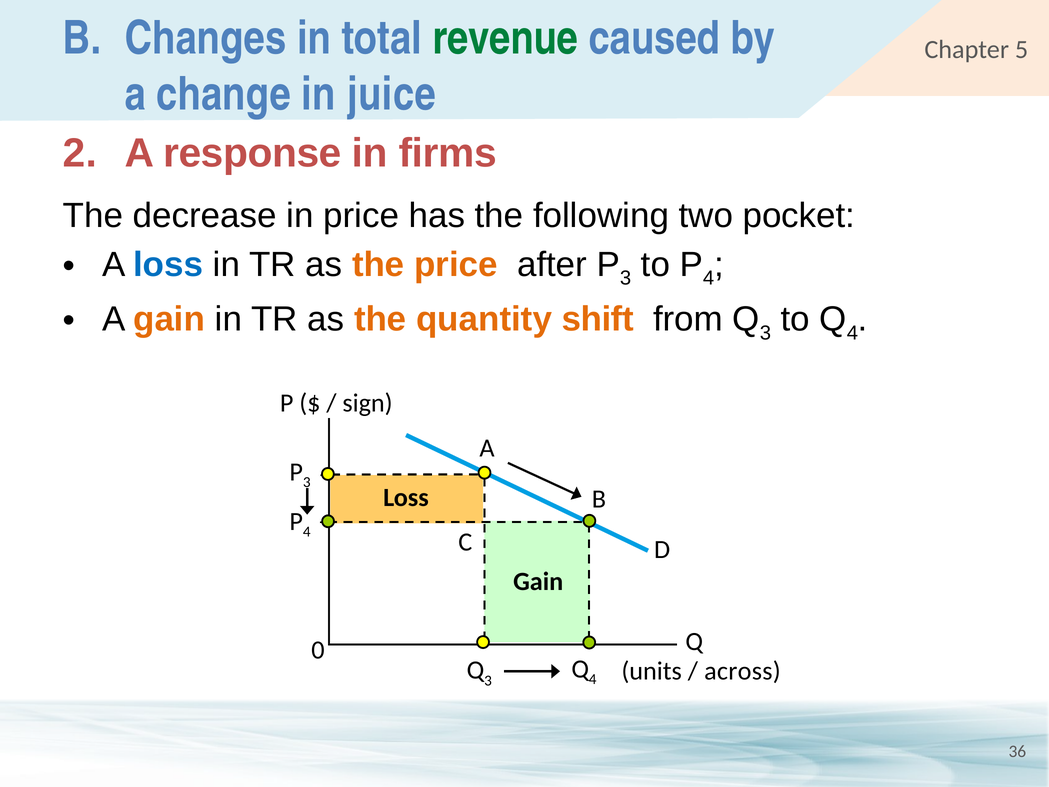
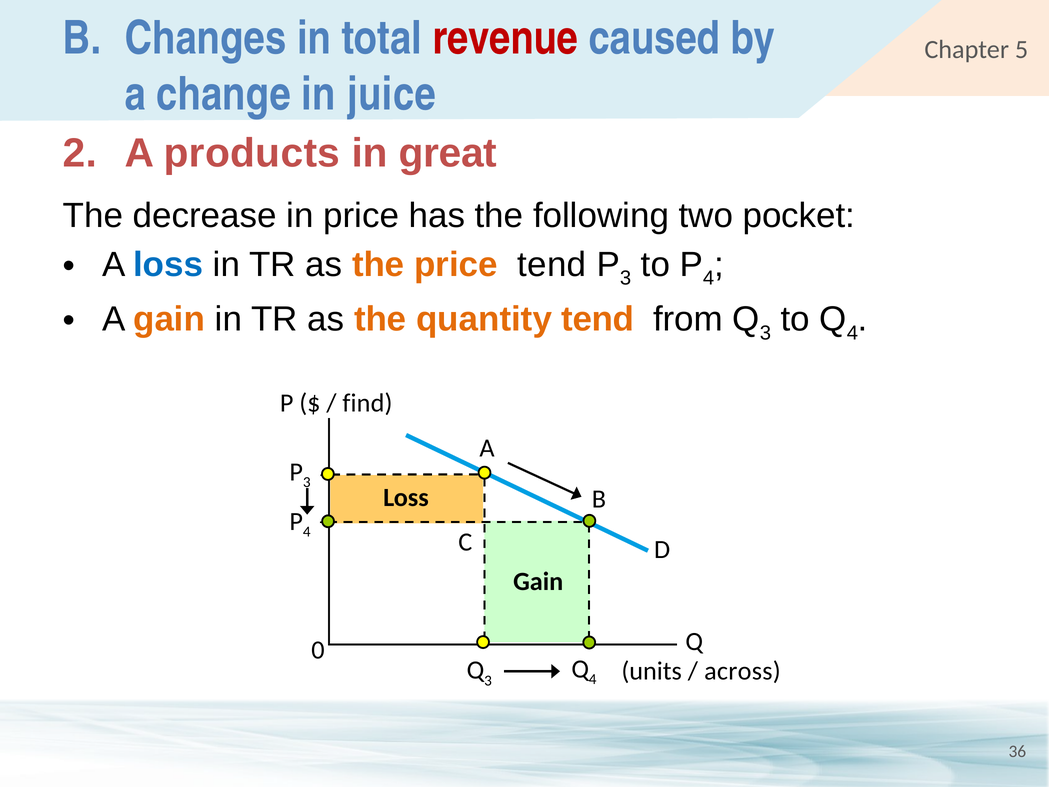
revenue colour: green -> red (505, 38)
response: response -> products (252, 153)
firms: firms -> great (448, 153)
after: after -> tend (552, 264)
quantity shift: shift -> tend (598, 319)
sign: sign -> find (367, 403)
